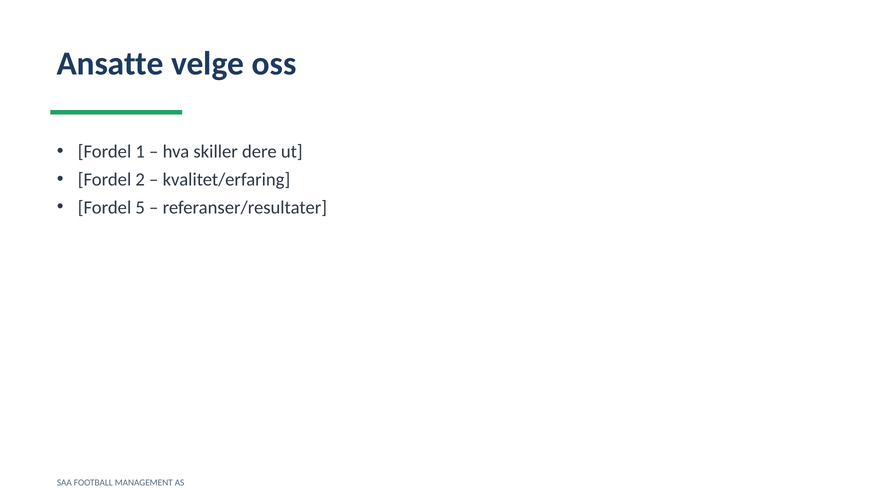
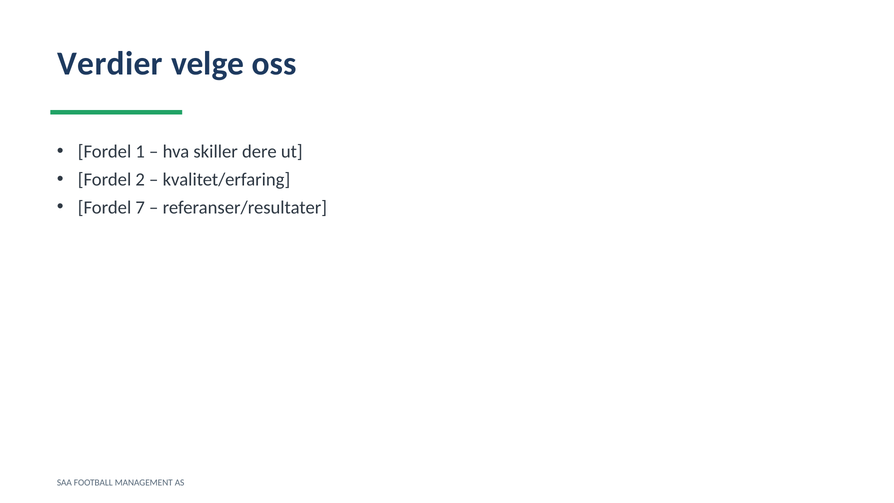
Ansatte: Ansatte -> Verdier (110, 64)
5: 5 -> 7 (140, 207)
